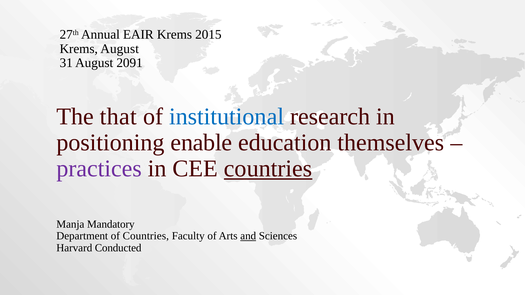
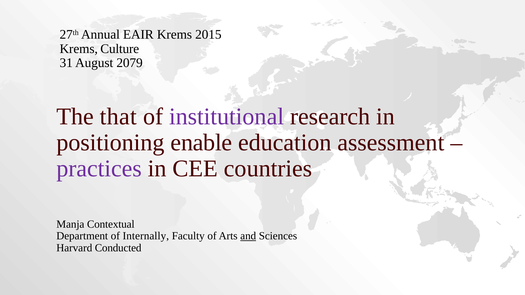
Krems August: August -> Culture (120, 49)
2091: 2091 -> 2079 (130, 63)
institutional colour: blue -> purple (227, 117)
themselves: themselves -> assessment (391, 143)
countries underline: present -> none (268, 169)
Mandatory: Mandatory -> Contextual (111, 224)
of Countries: Countries -> Internally (146, 236)
